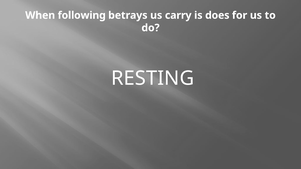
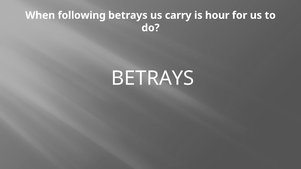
does: does -> hour (217, 15)
RESTING: RESTING -> BETRAYS (153, 79)
